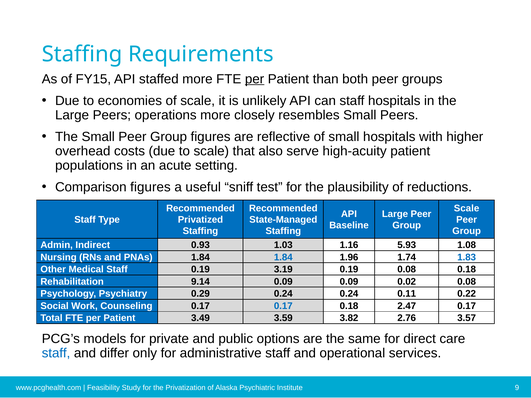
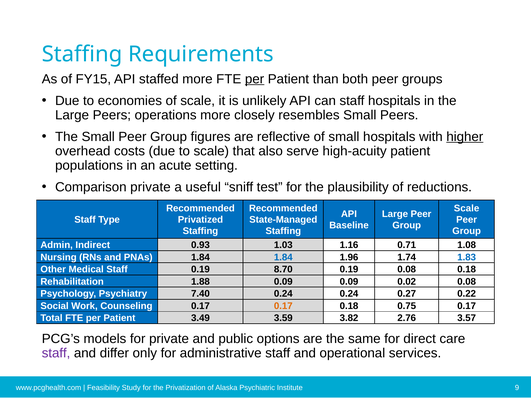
higher underline: none -> present (465, 137)
Comparison figures: figures -> private (150, 187)
5.93: 5.93 -> 0.71 (407, 245)
3.19: 3.19 -> 8.70 (283, 270)
9.14: 9.14 -> 1.88 (200, 282)
0.29: 0.29 -> 7.40 (200, 294)
0.11: 0.11 -> 0.27 (407, 294)
0.17 colour: blue -> orange (283, 306)
2.47: 2.47 -> 0.75 (407, 306)
staff colour: blue -> purple (56, 353)
